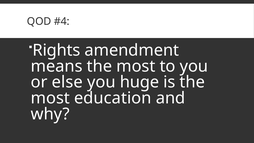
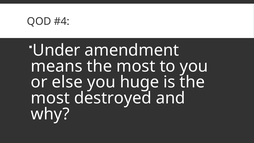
Rights: Rights -> Under (56, 50)
education: education -> destroyed (113, 98)
